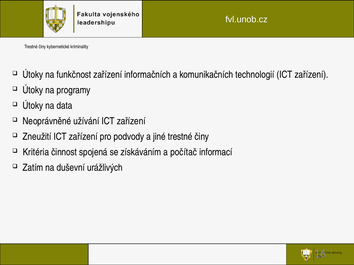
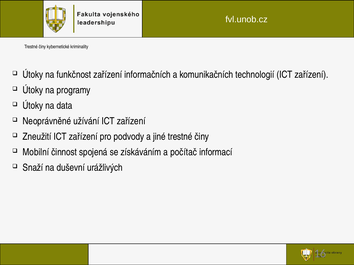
Kritéria: Kritéria -> Mobilní (36, 152)
Zatím: Zatím -> Snaží (33, 168)
